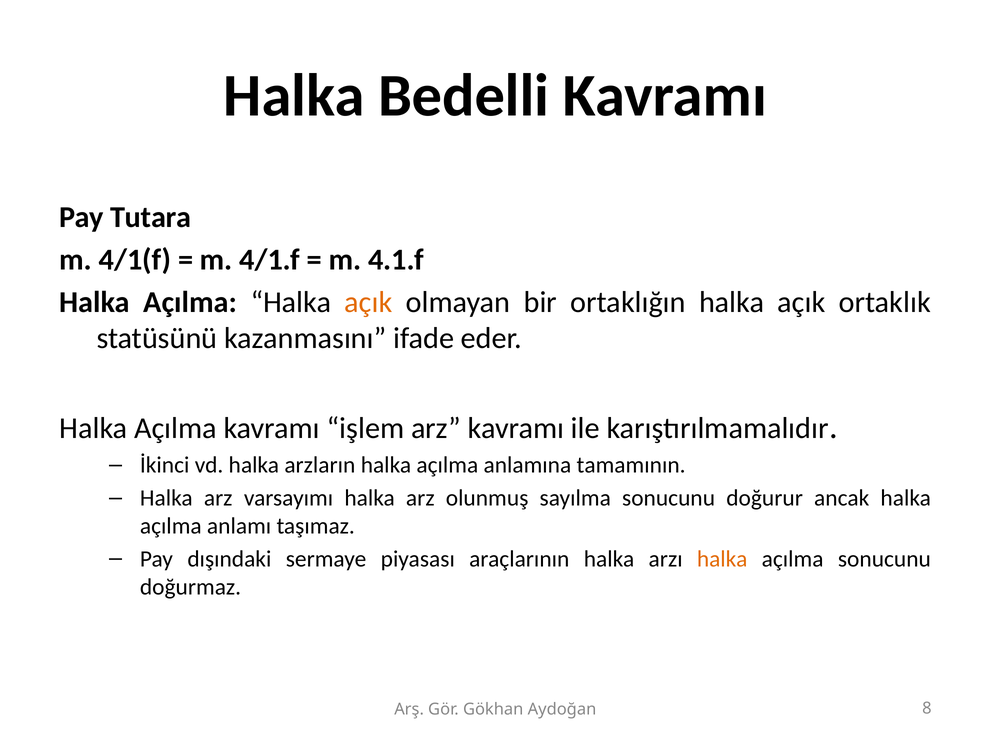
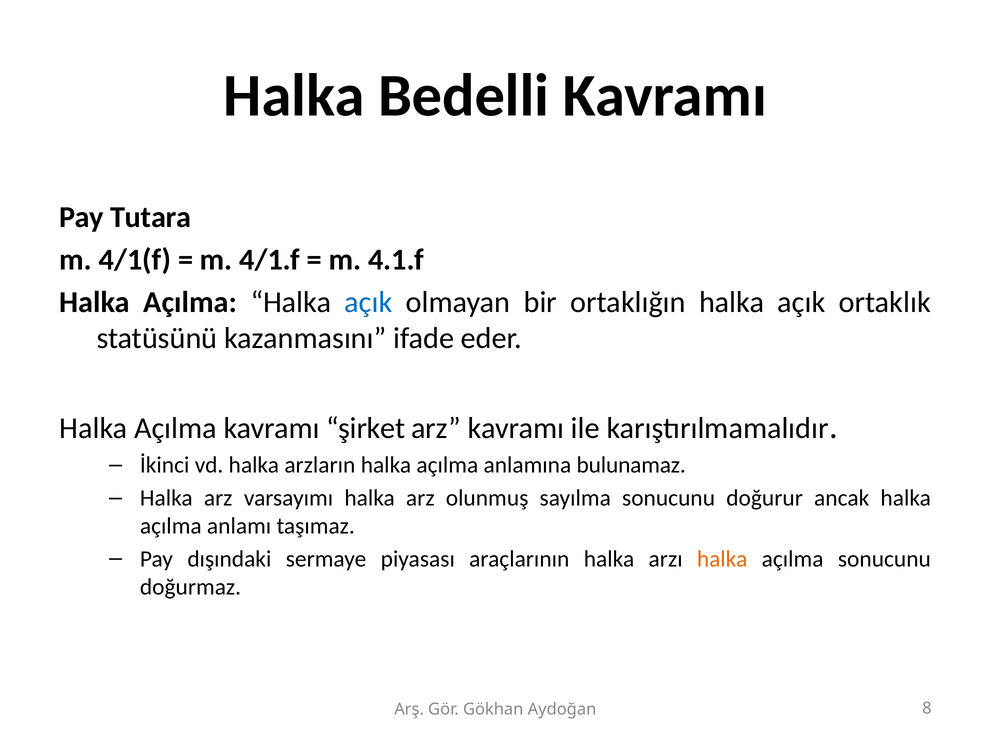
açık colour: orange -> blue (368, 302)
işlem: işlem -> şirket (366, 428)
tamamının: tamamının -> bulunamaz (631, 465)
